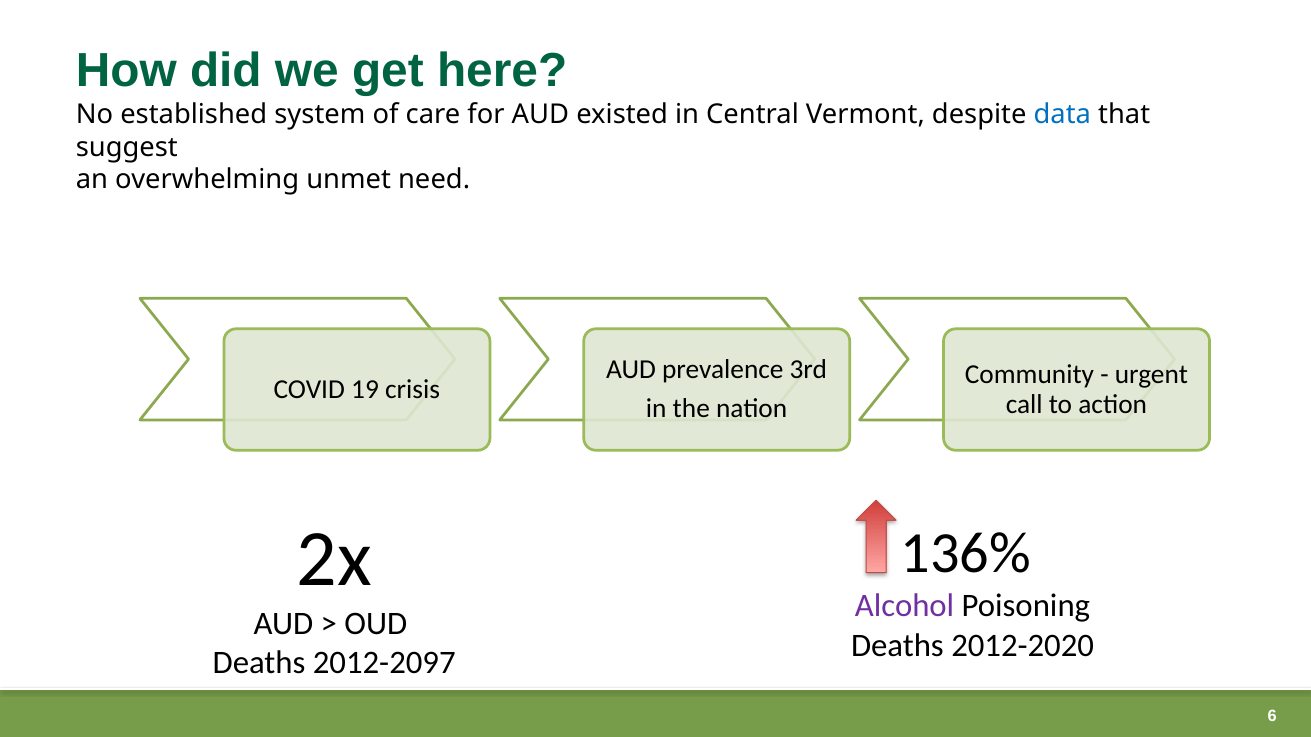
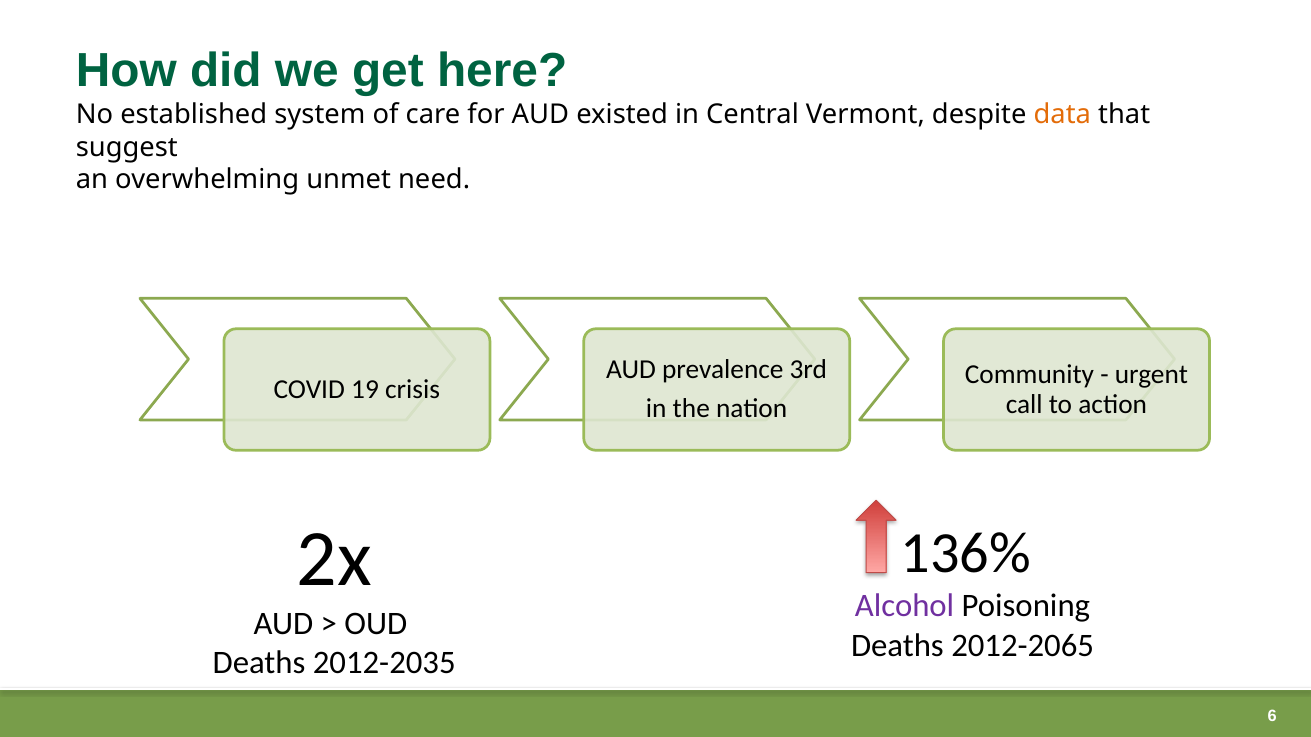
data colour: blue -> orange (1062, 114)
2012-2020: 2012-2020 -> 2012-2065 (1023, 646)
2012-2097: 2012-2097 -> 2012-2035 (384, 663)
